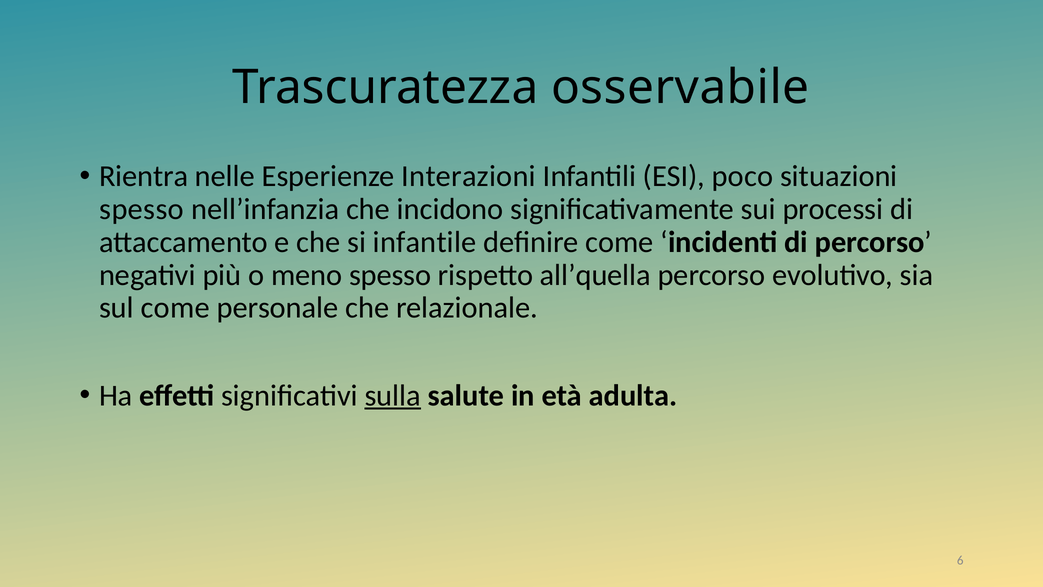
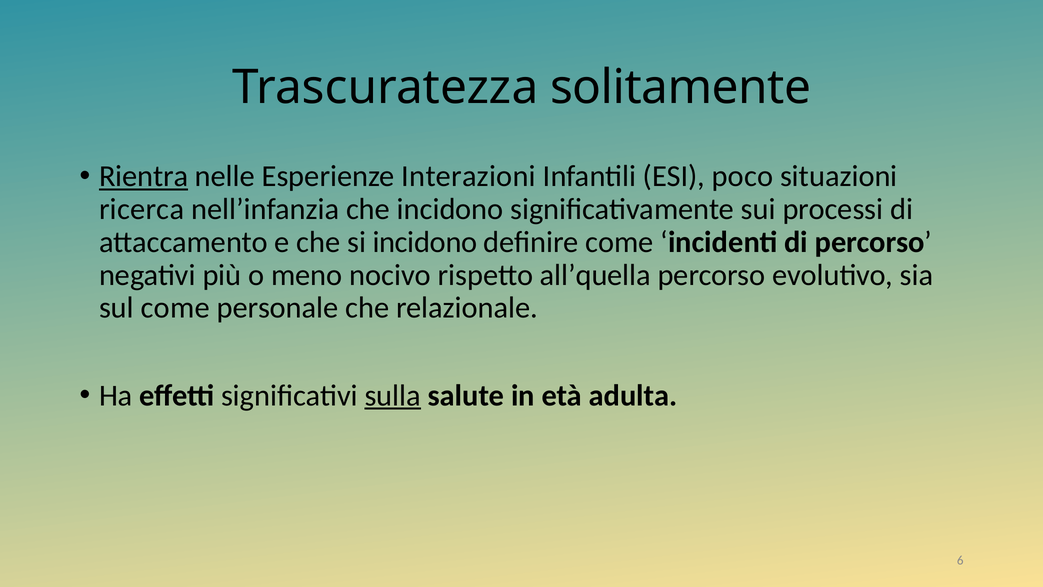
osservabile: osservabile -> solitamente (681, 88)
Rientra underline: none -> present (144, 176)
spesso: spesso -> ricerca (142, 209)
si infantile: infantile -> incidono (425, 242)
meno spesso: spesso -> nocivo (390, 275)
